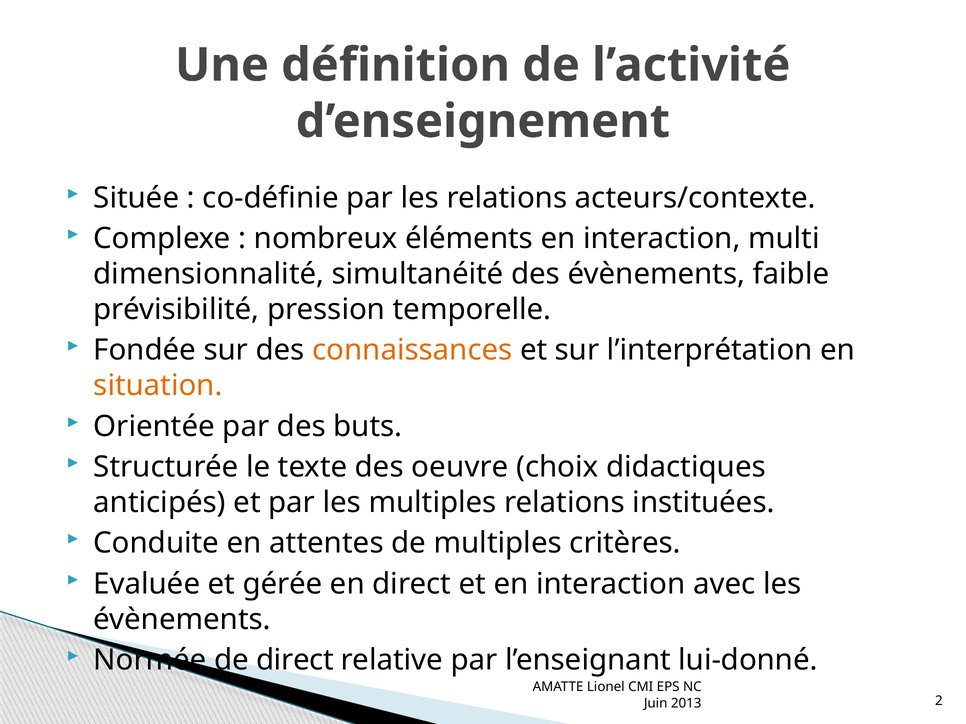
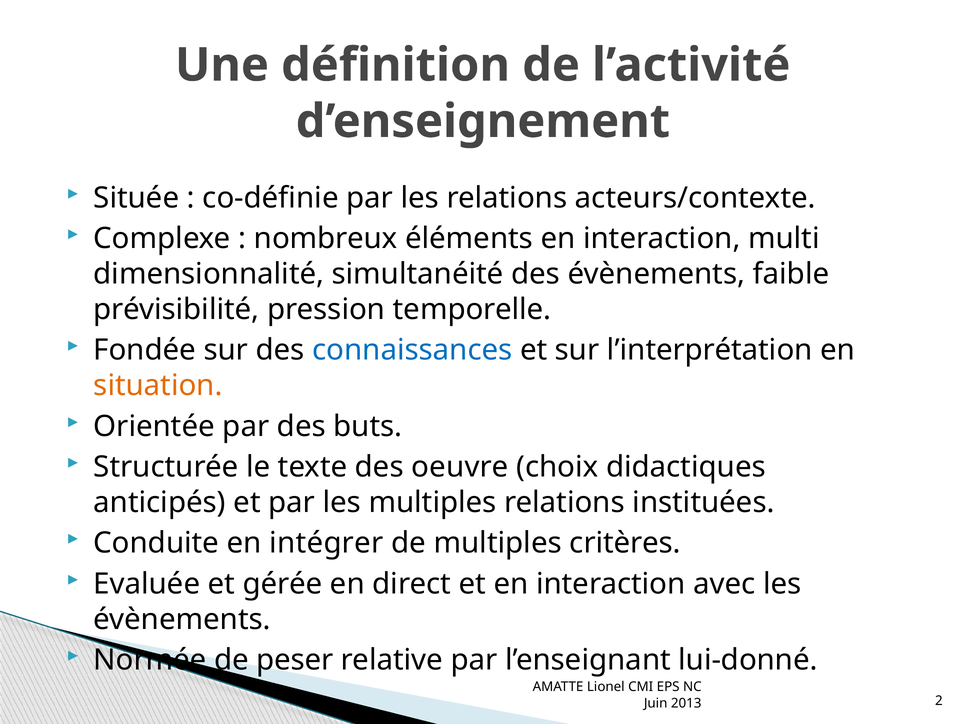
connaissances colour: orange -> blue (412, 350)
attentes: attentes -> intégrer (326, 544)
de direct: direct -> peser (295, 661)
